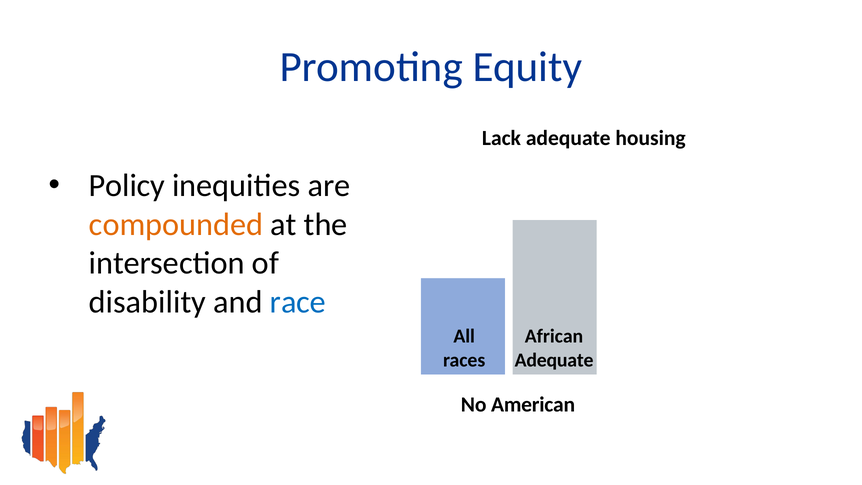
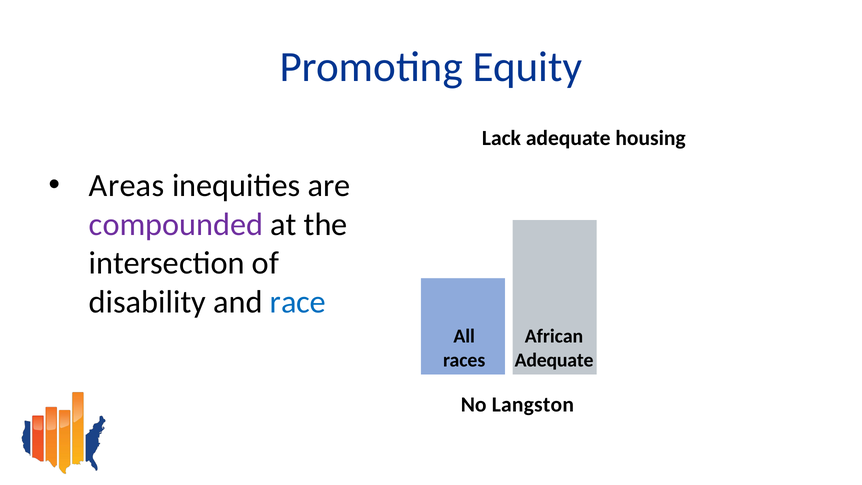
Policy: Policy -> Areas (127, 186)
compounded colour: orange -> purple (176, 224)
American: American -> Langston (533, 404)
